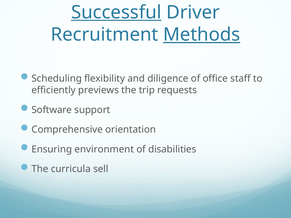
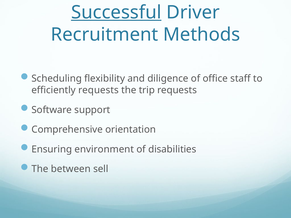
Methods underline: present -> none (202, 35)
efficiently previews: previews -> requests (98, 90)
curricula: curricula -> between (71, 169)
